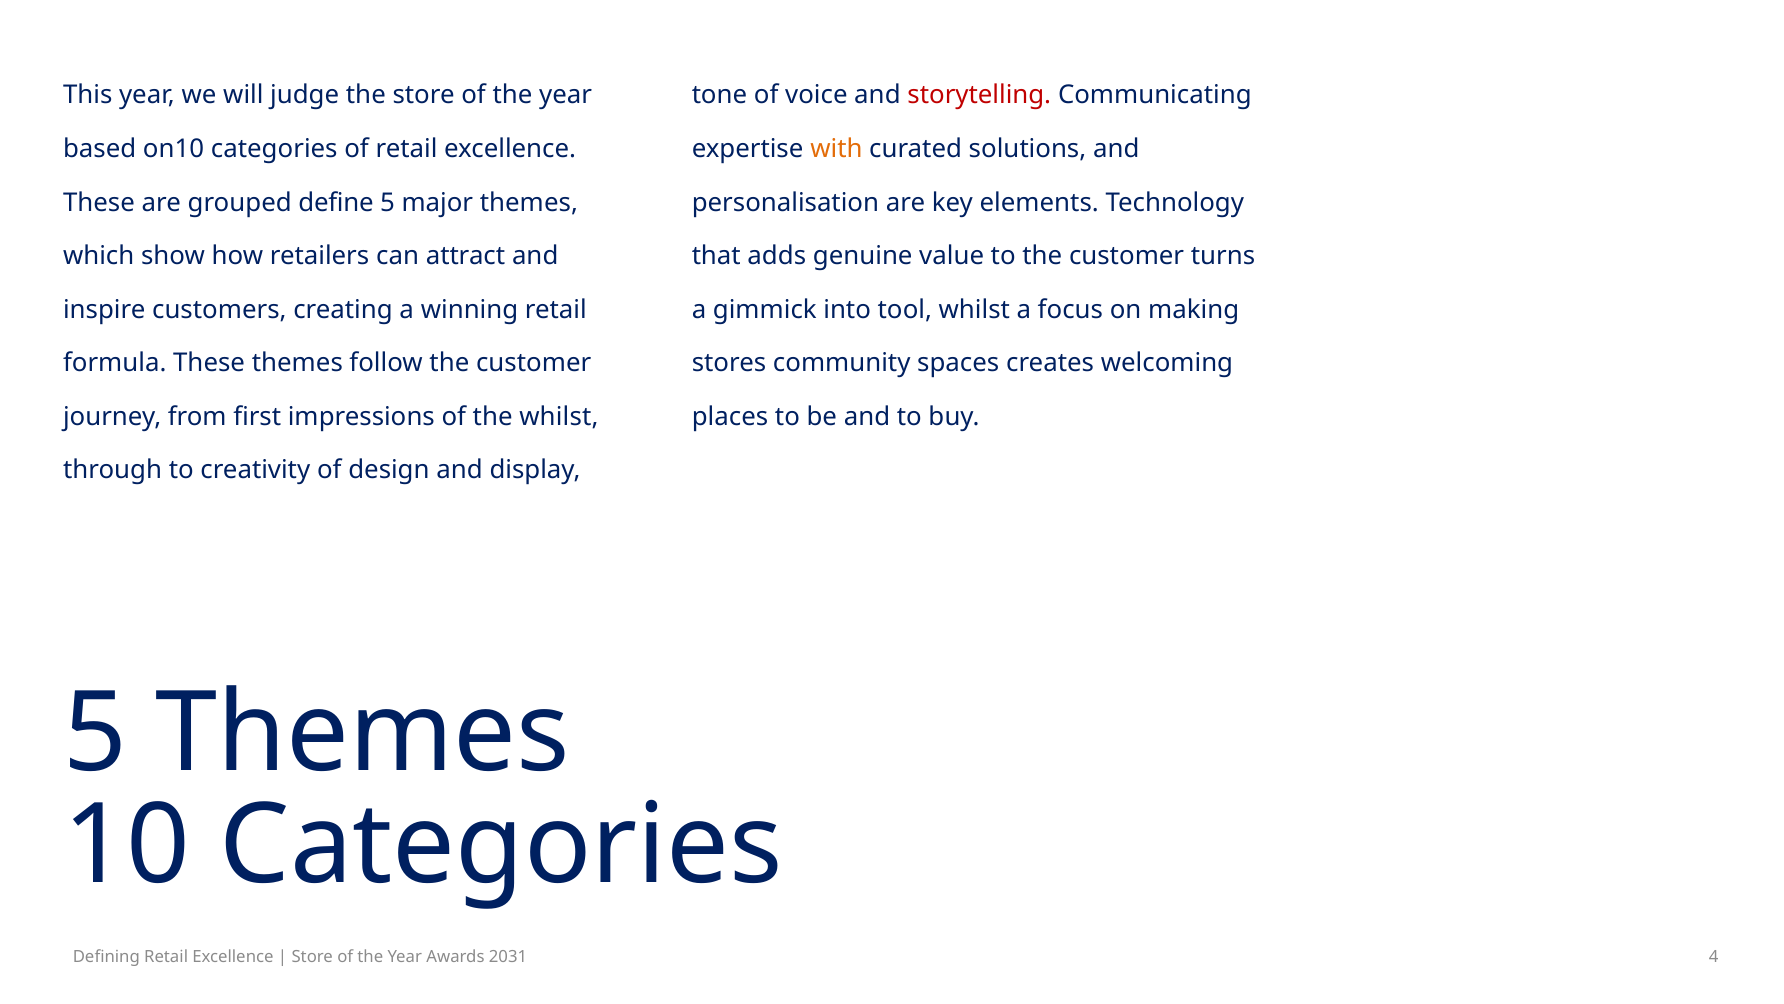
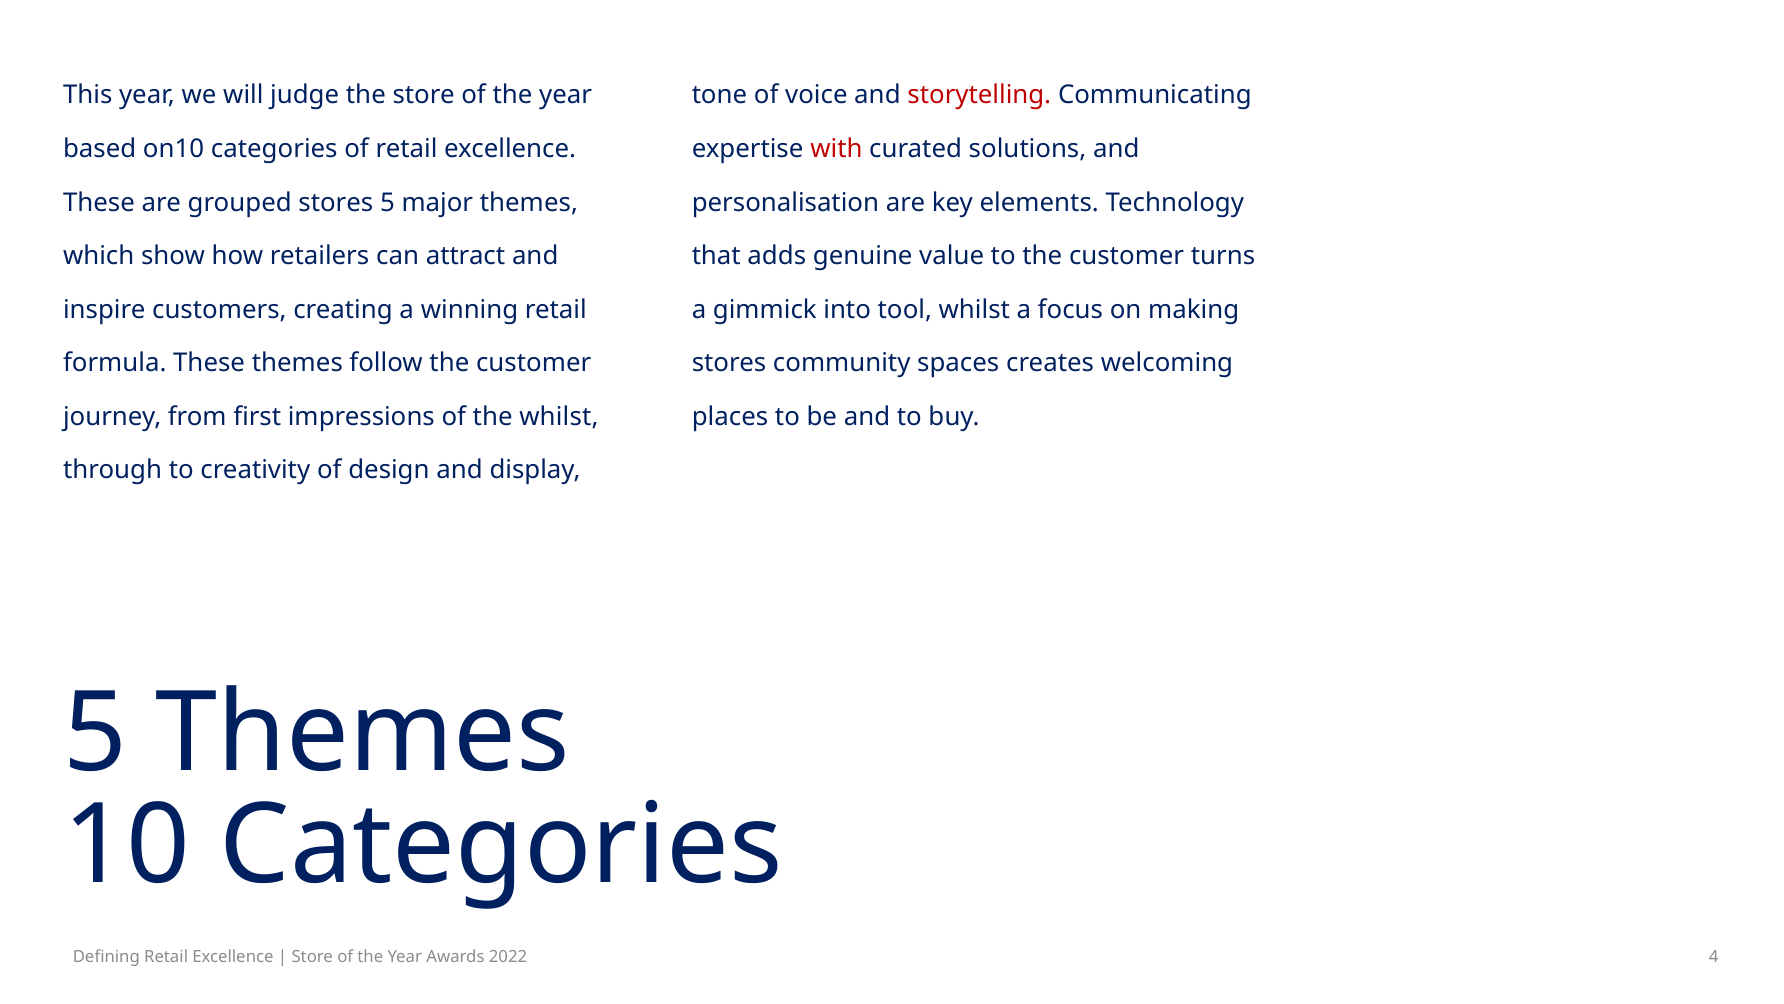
with colour: orange -> red (836, 149)
grouped define: define -> stores (336, 202)
2031: 2031 -> 2022 (508, 957)
